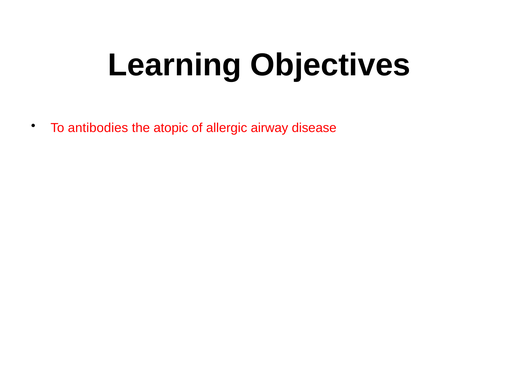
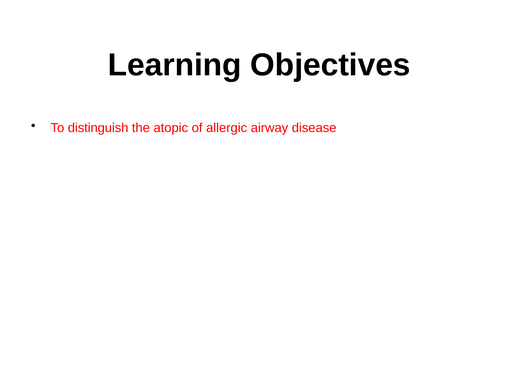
antibodies: antibodies -> distinguish (98, 128)
